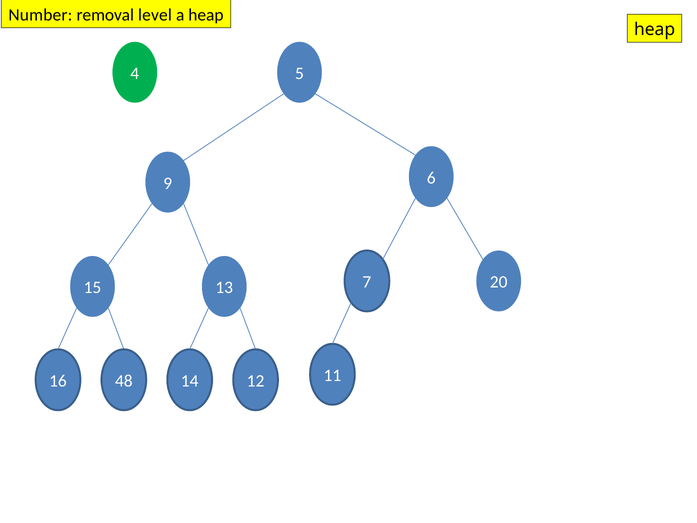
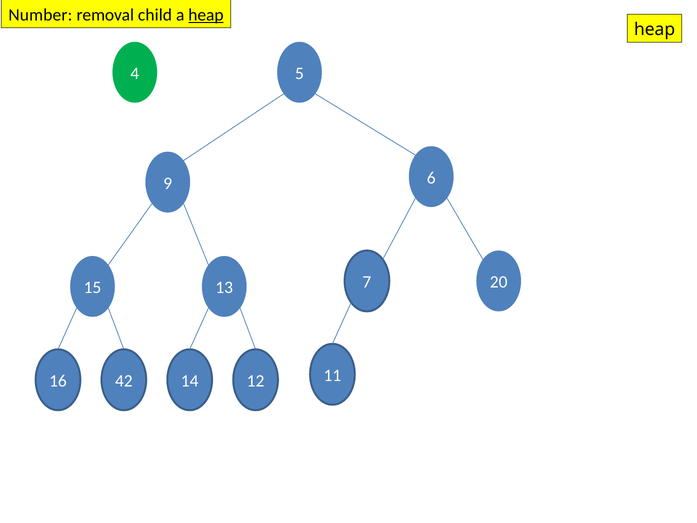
level: level -> child (155, 15)
heap underline: none -> present (206, 15)
48: 48 -> 42 (124, 381)
